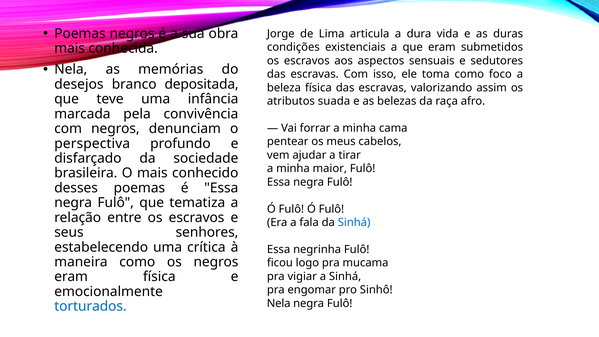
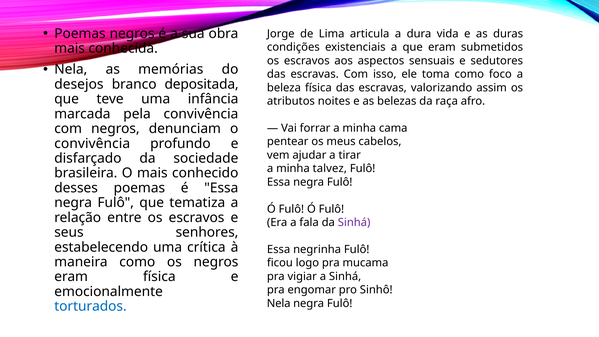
suada: suada -> noites (334, 101)
perspectiva: perspectiva -> convivência (92, 143)
maior: maior -> talvez (330, 169)
Sinhá colour: blue -> purple (354, 222)
